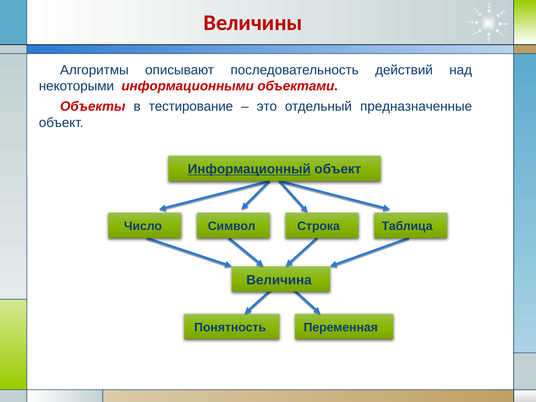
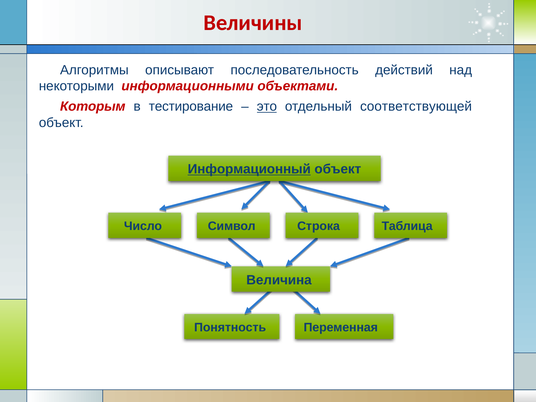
Объекты: Объекты -> Которым (93, 107)
это underline: none -> present (267, 107)
предназначенные: предназначенные -> соответствующей (416, 107)
